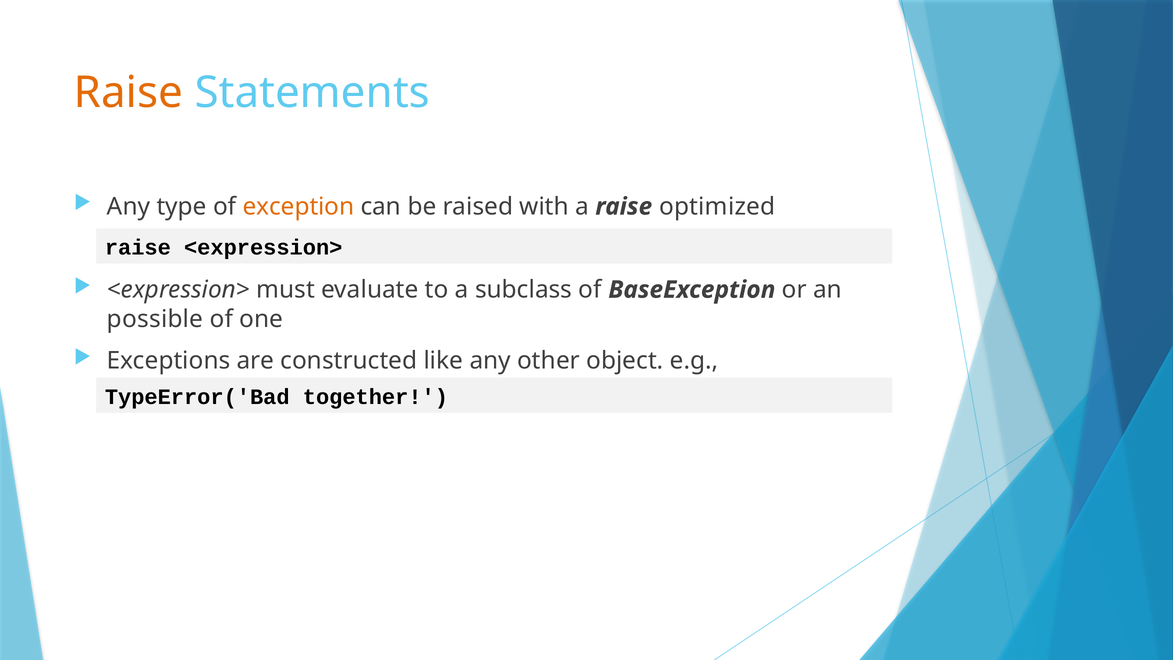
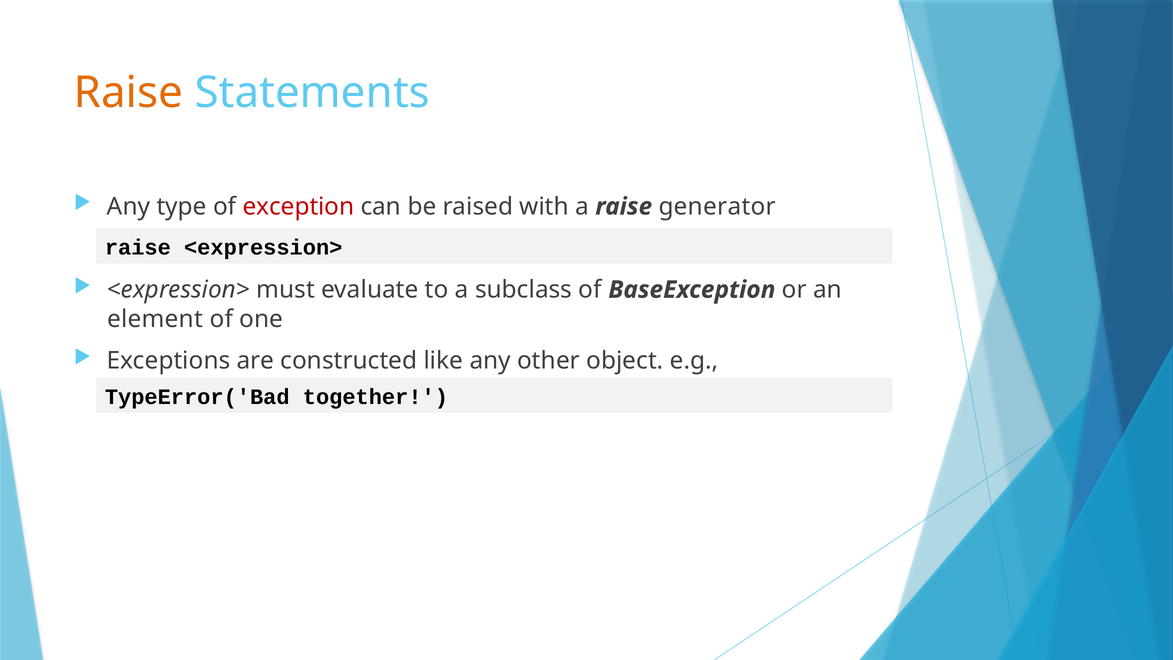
exception colour: orange -> red (298, 206)
optimized: optimized -> generator (717, 206)
possible: possible -> element (155, 319)
